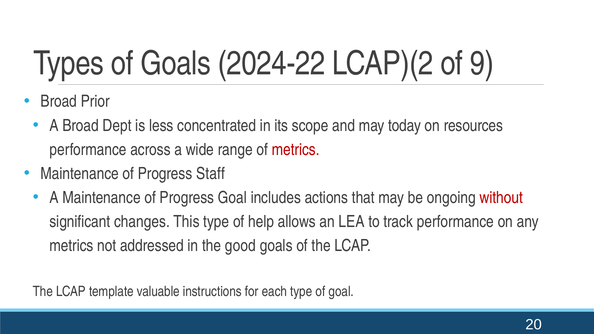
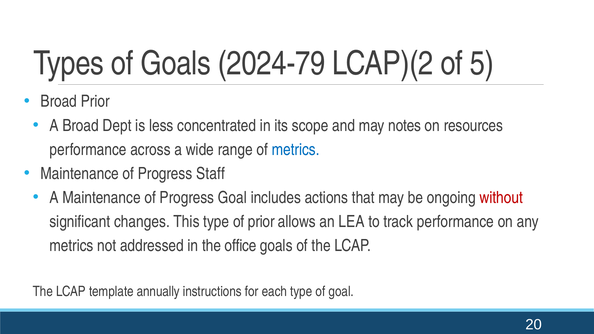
2024-22: 2024-22 -> 2024-79 (272, 63)
9: 9 -> 5 (482, 63)
today: today -> notes (405, 126)
metrics colour: red -> blue (296, 150)
of help: help -> prior (261, 222)
good: good -> office (241, 246)
valuable: valuable -> annually (158, 292)
